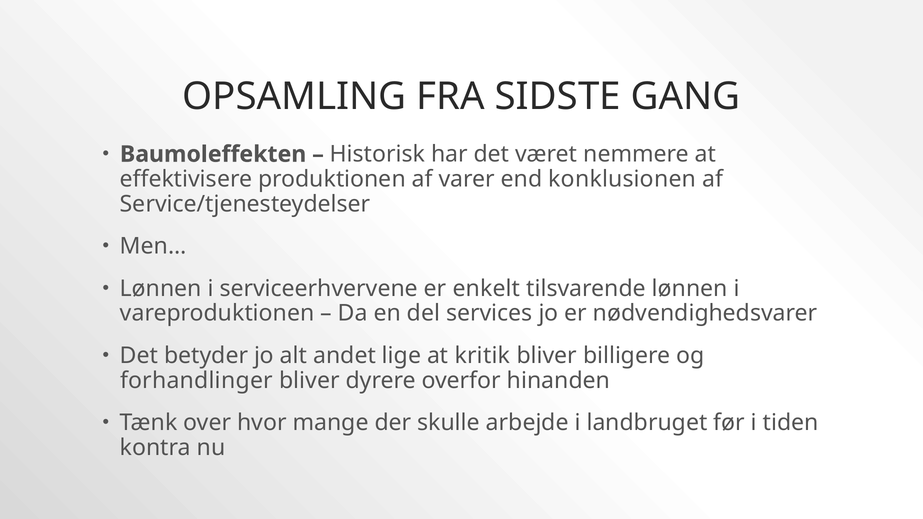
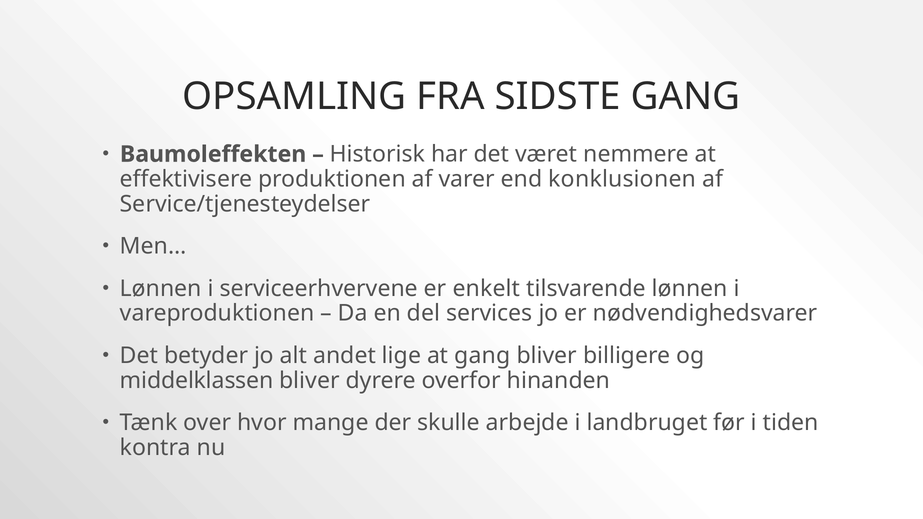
at kritik: kritik -> gang (482, 356)
forhandlinger: forhandlinger -> middelklassen (197, 381)
